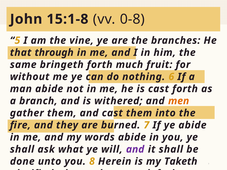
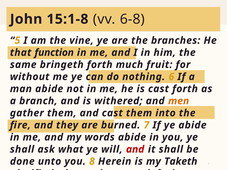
0-8: 0-8 -> 6-8 (132, 19)
through: through -> function (54, 53)
and colour: purple -> red (135, 149)
